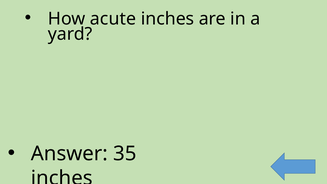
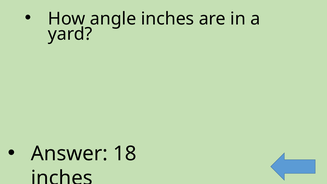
acute: acute -> angle (113, 19)
35: 35 -> 18 (125, 153)
